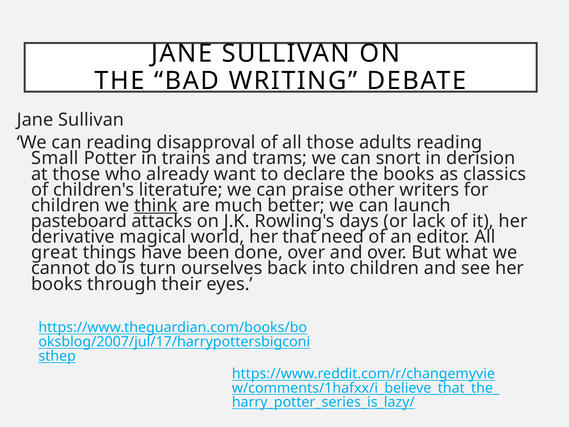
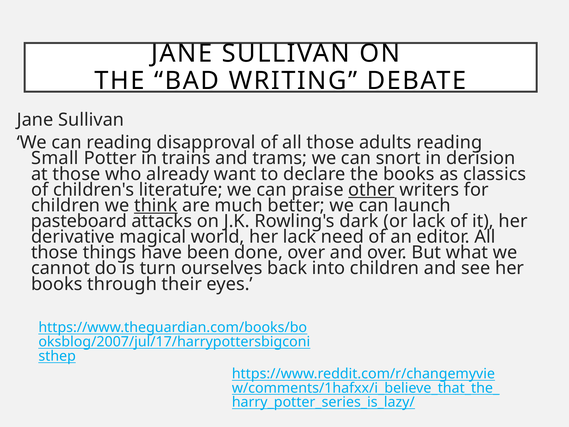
other underline: none -> present (372, 190)
days: days -> dark (359, 221)
her that: that -> lack (300, 237)
great: great -> those (55, 252)
